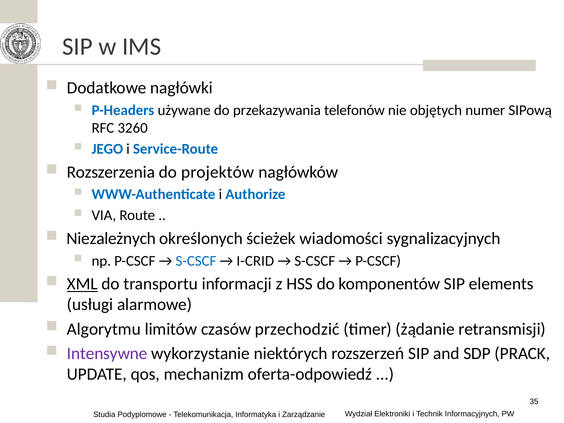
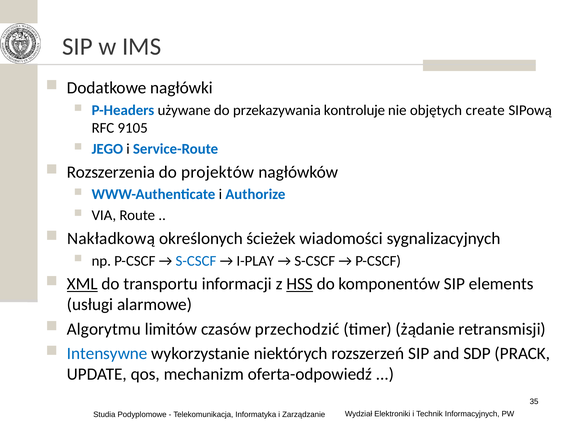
telefonów: telefonów -> kontroluje (354, 110)
numer: numer -> create (485, 110)
3260: 3260 -> 9105 (133, 128)
Niezależnych: Niezależnych -> Nakładkową (111, 239)
I-CRID: I-CRID -> I-PLAY (255, 261)
HSS underline: none -> present (300, 284)
Intensywne colour: purple -> blue (107, 353)
